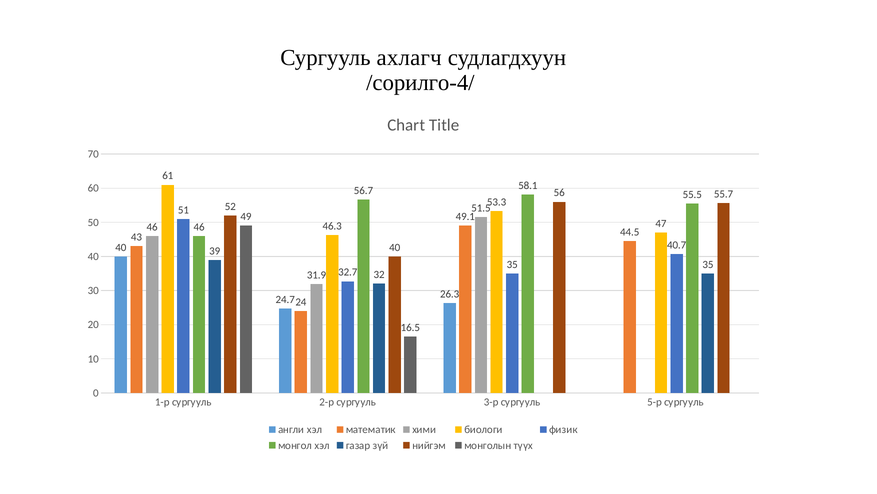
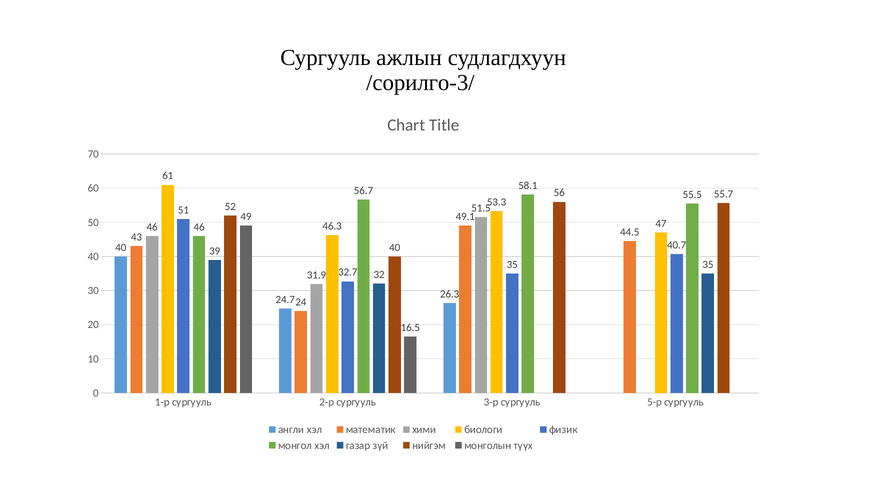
ахлагч: ахлагч -> ажлын (409, 58)
/сорилго-4/: /сорилго-4/ -> /сорилго-3/ (420, 82)
